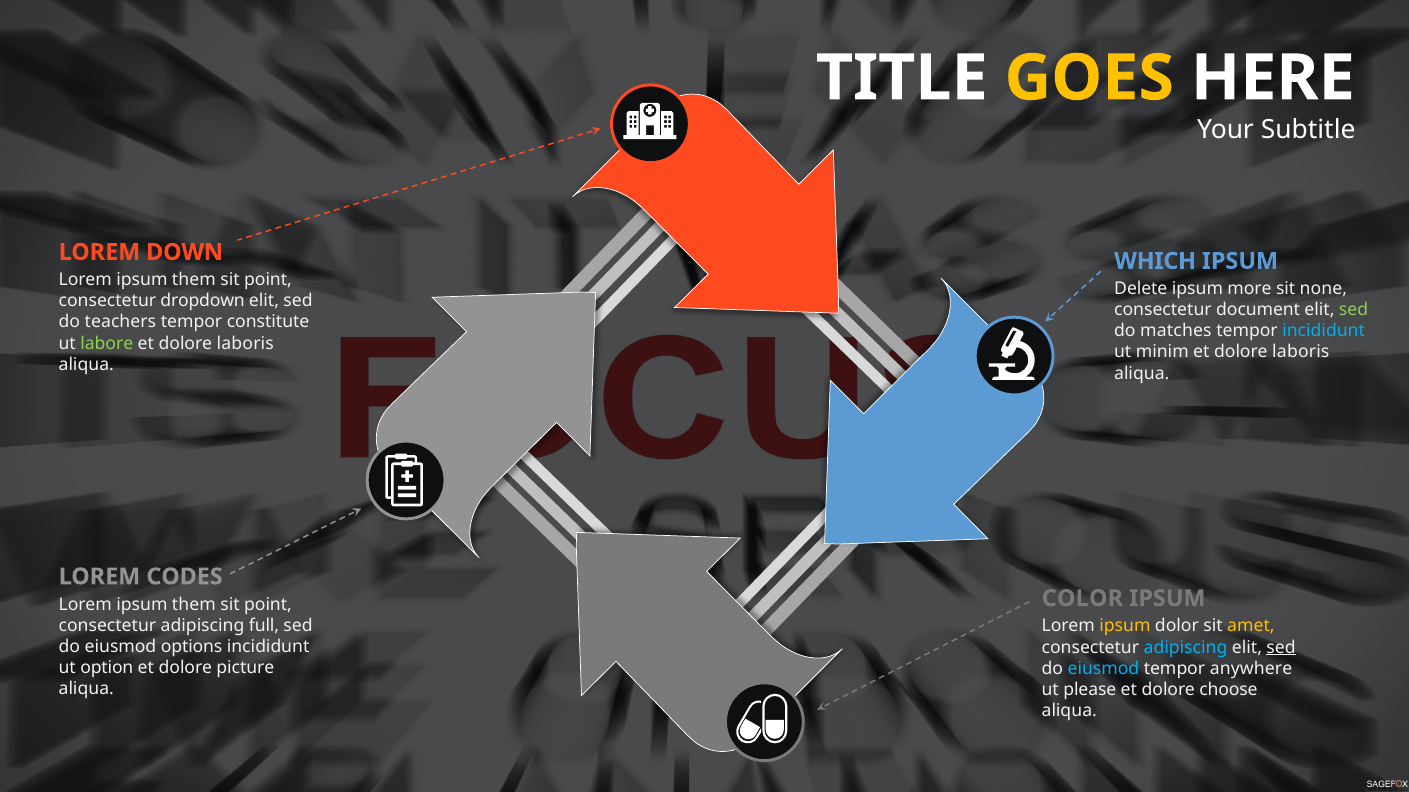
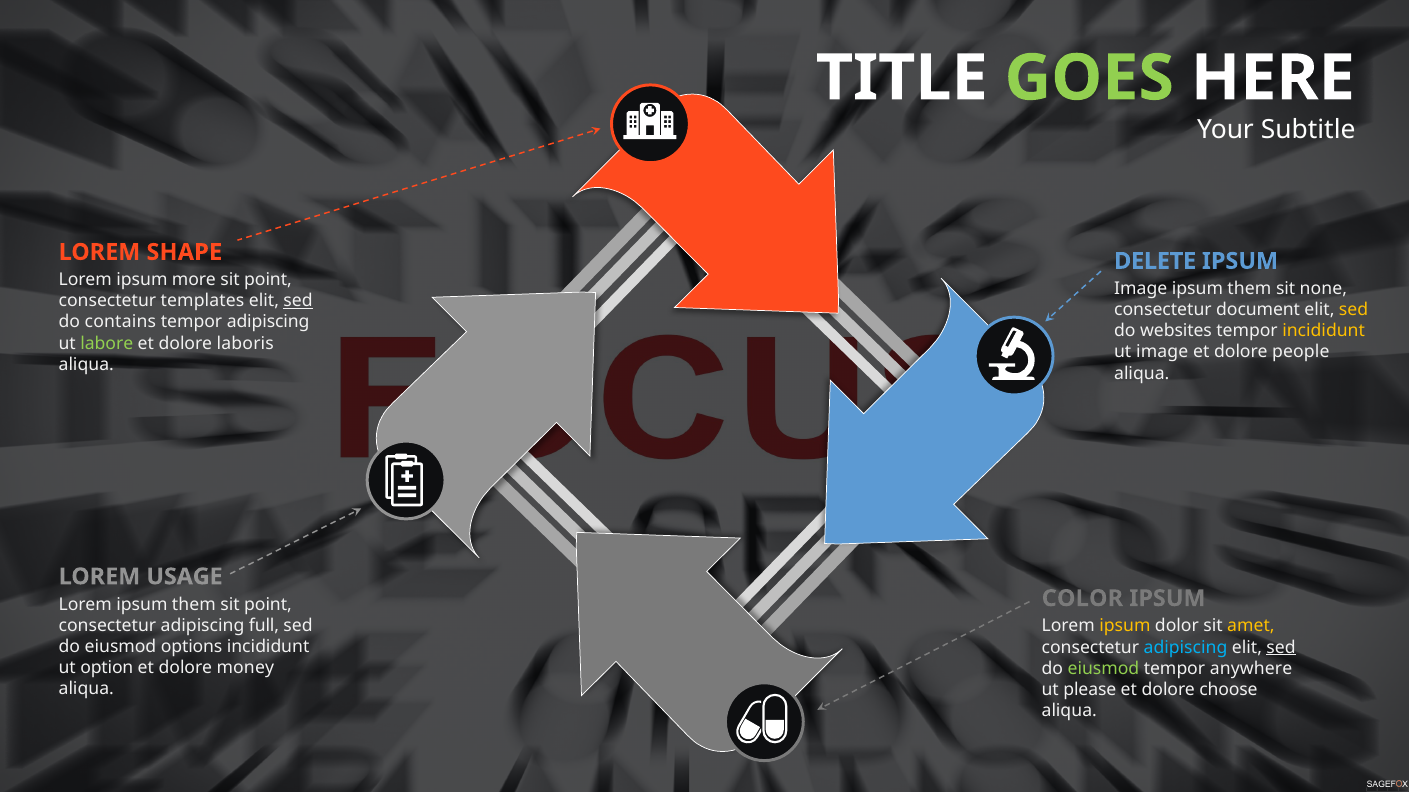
GOES colour: yellow -> light green (1089, 78)
DOWN: DOWN -> SHAPE (184, 252)
WHICH: WHICH -> DELETE (1155, 261)
them: them -> more (194, 280)
Delete: Delete -> Image (1141, 289)
more: more -> them (1249, 289)
dropdown: dropdown -> templates (202, 301)
sed underline: none -> present (298, 301)
sed colour: light green -> yellow (1354, 310)
teachers: teachers -> contains (120, 322)
tempor constitute: constitute -> adipiscing (268, 322)
matches: matches -> websites (1176, 331)
incididunt colour: light blue -> yellow (1324, 331)
ut minim: minim -> image (1162, 352)
laboris: laboris -> people (1301, 352)
CODES: CODES -> USAGE (185, 577)
picture: picture -> money (245, 668)
eiusmod colour: light blue -> light green (1103, 669)
